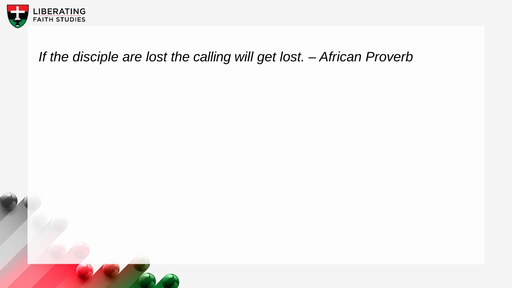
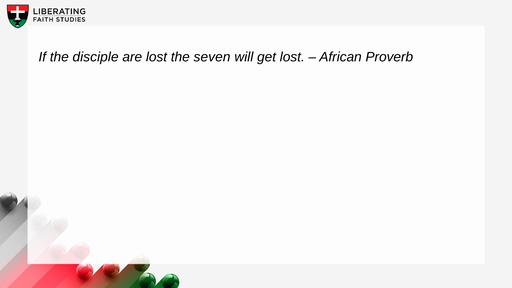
calling: calling -> seven (212, 57)
